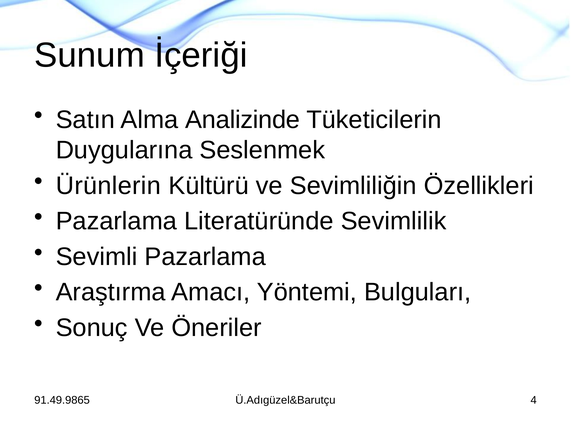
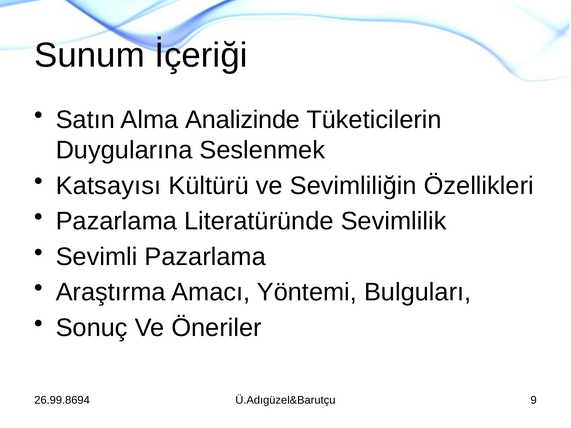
Ürünlerin: Ürünlerin -> Katsayısı (108, 186)
91.49.9865: 91.49.9865 -> 26.99.8694 (62, 400)
4: 4 -> 9 (534, 400)
